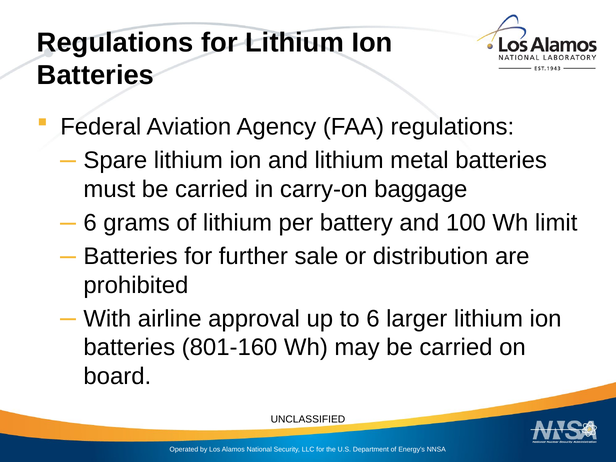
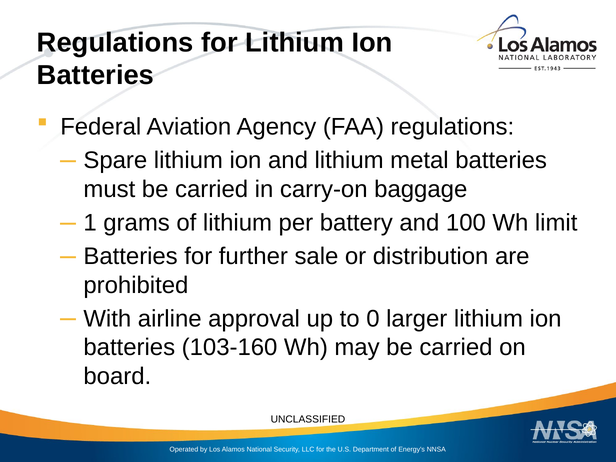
6: 6 -> 1 (90, 223)
to 6: 6 -> 0 (373, 319)
801-160: 801-160 -> 103-160 (230, 347)
